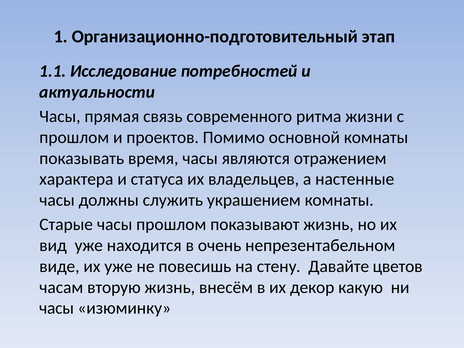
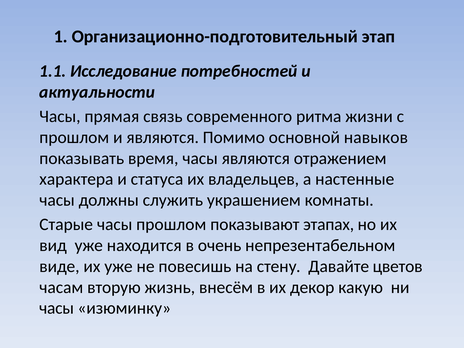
и проектов: проектов -> являются (163, 137)
основной комнаты: комнаты -> навыков (376, 137)
показывают жизнь: жизнь -> этапах (329, 225)
